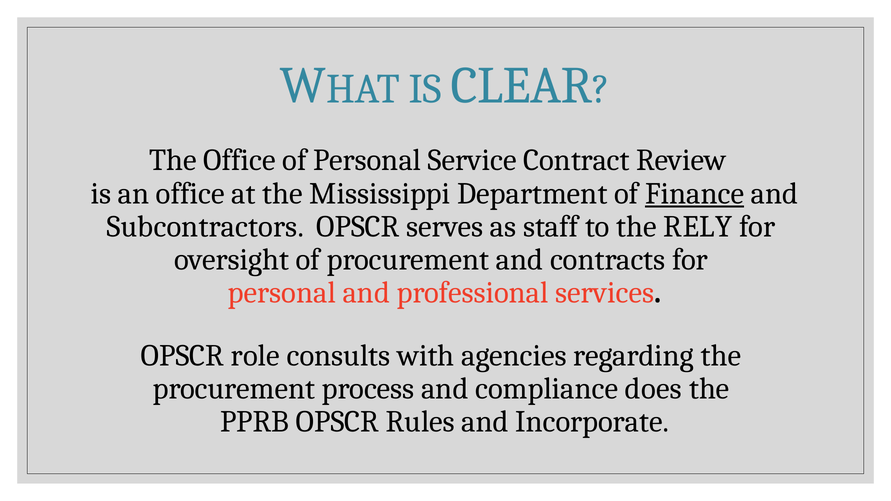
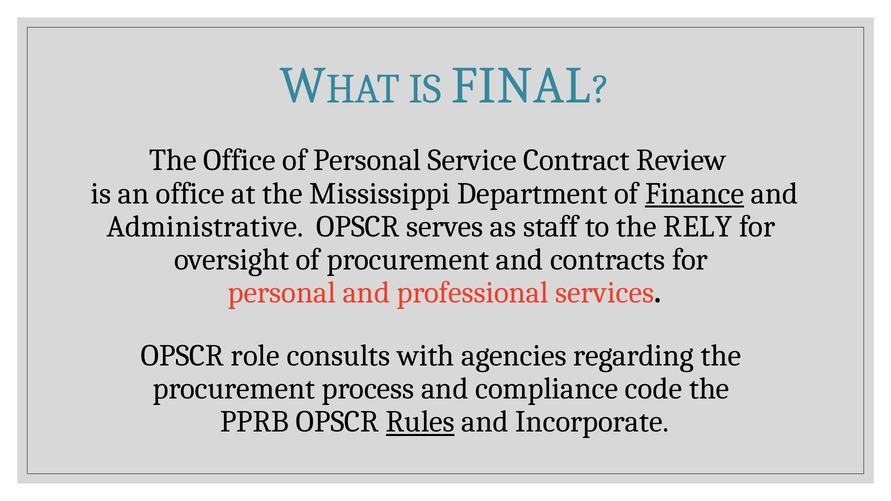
CLEAR: CLEAR -> FINAL (521, 86)
Subcontractors: Subcontractors -> Administrative (205, 227)
does: does -> code (654, 389)
Rules underline: none -> present (420, 422)
